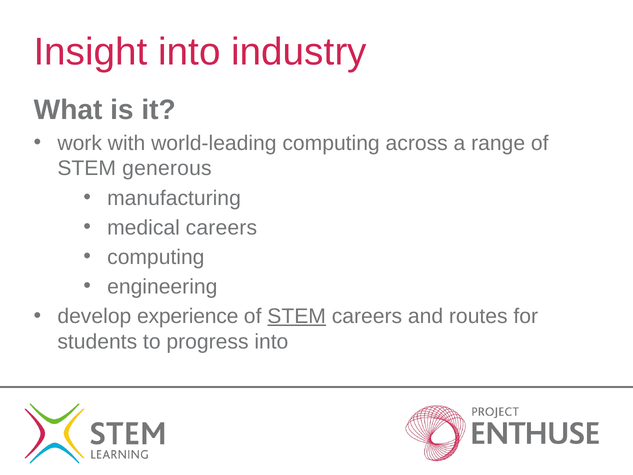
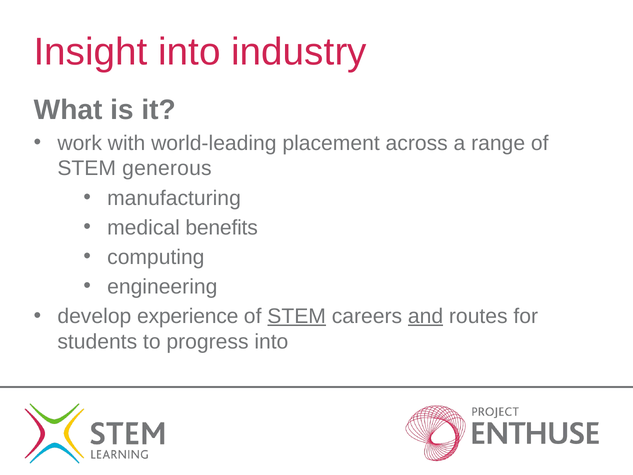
world-leading computing: computing -> placement (331, 143)
medical careers: careers -> benefits (222, 227)
and underline: none -> present (425, 316)
